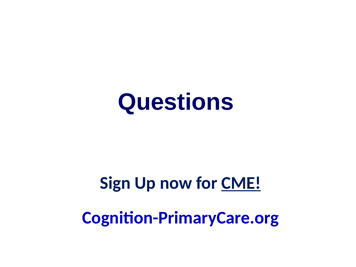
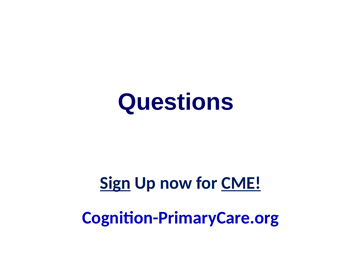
Sign underline: none -> present (115, 183)
